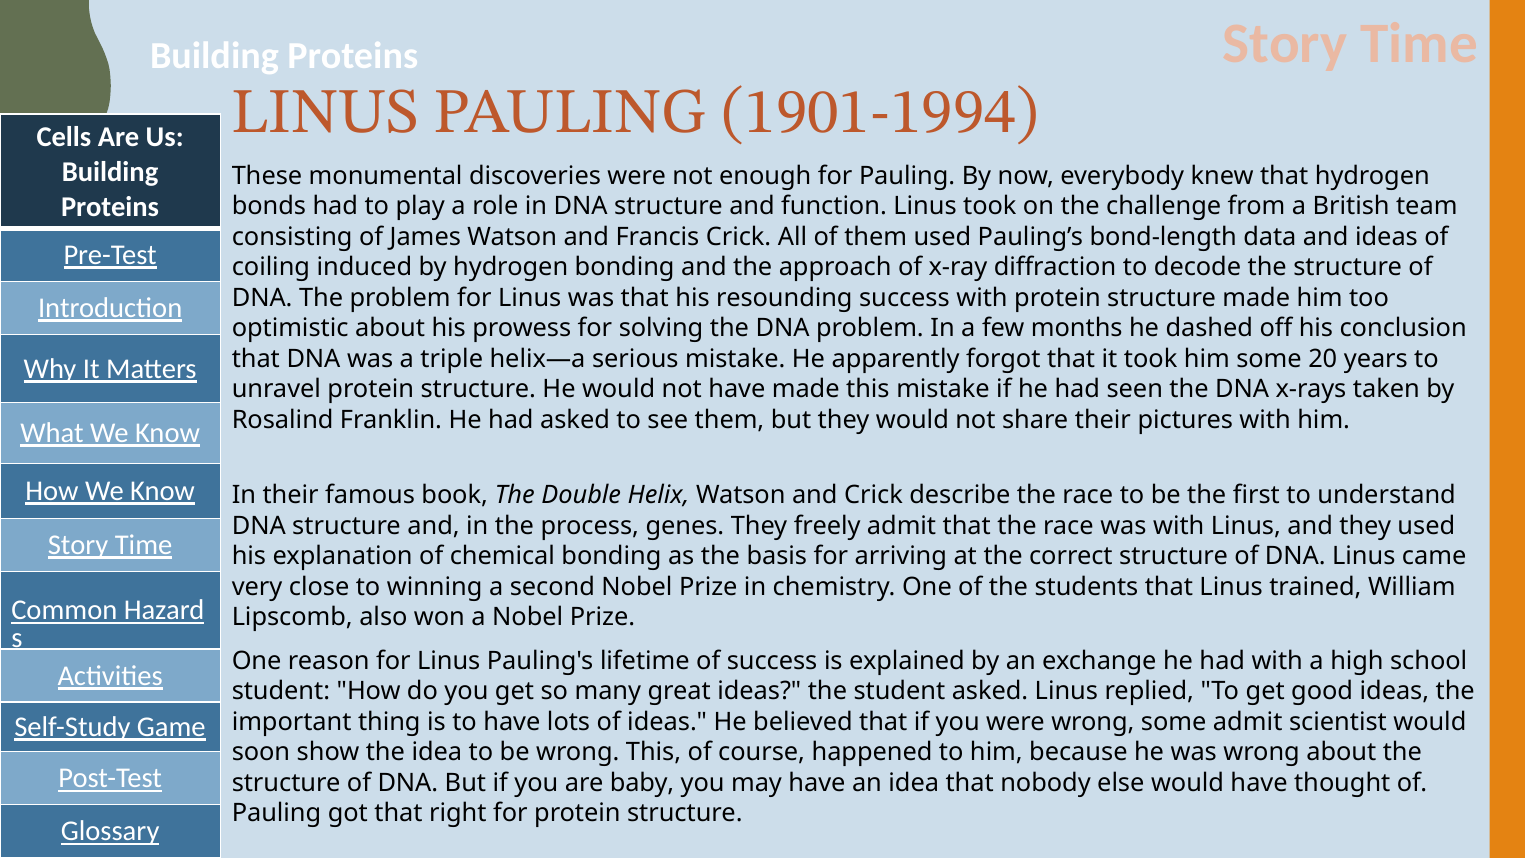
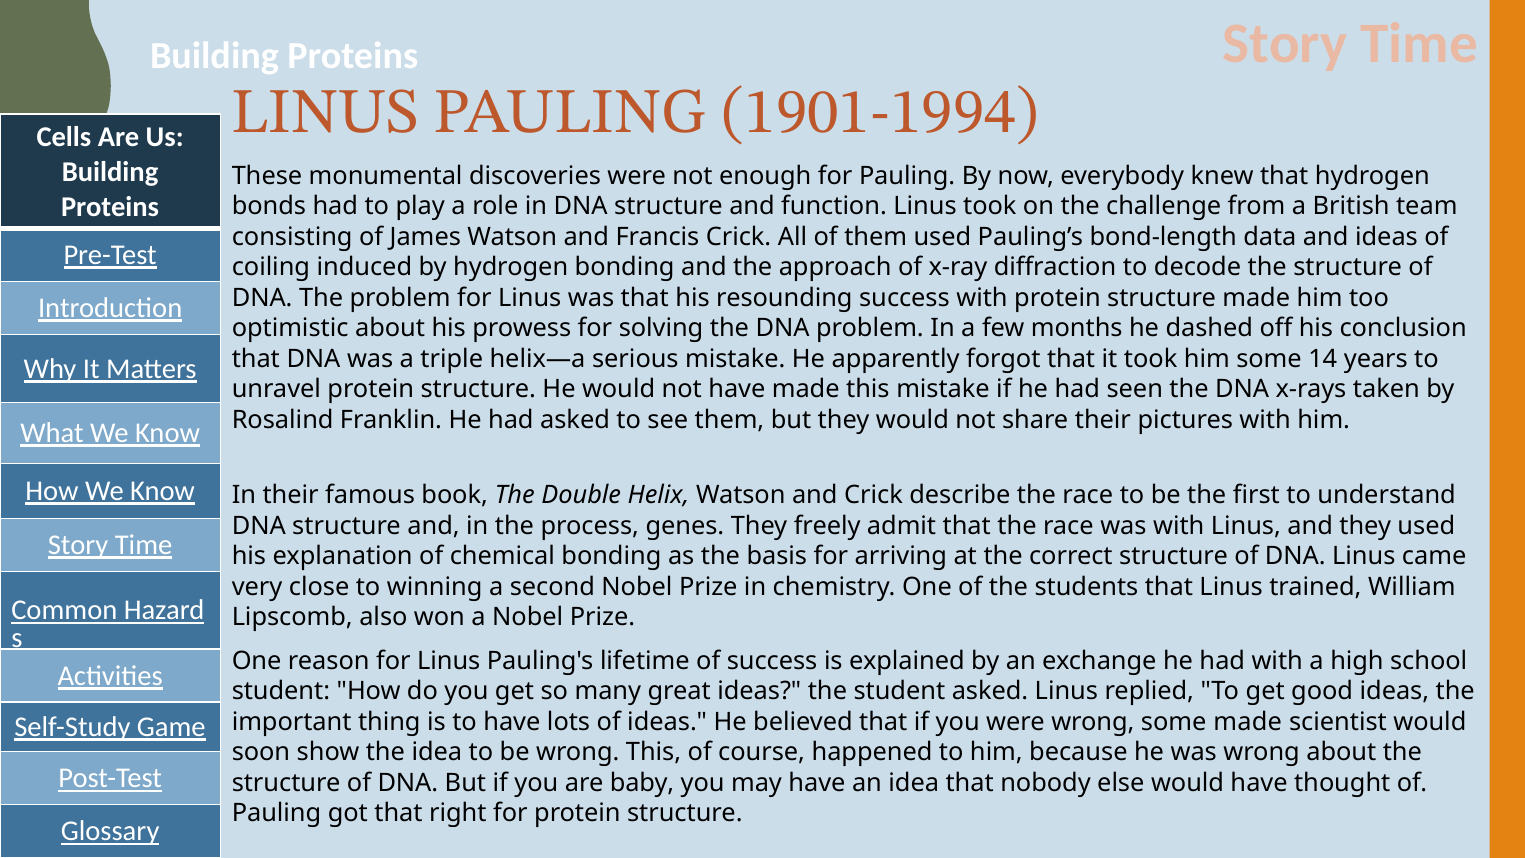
20: 20 -> 14 (1323, 359)
some admit: admit -> made (1248, 722)
